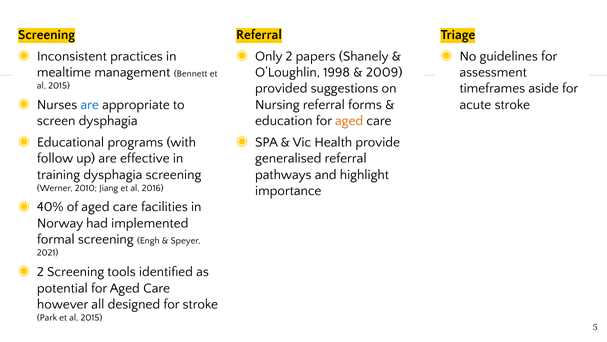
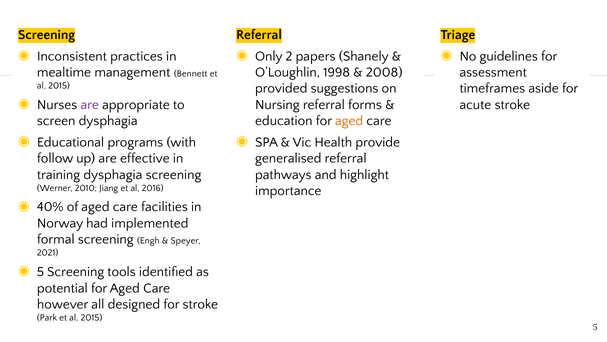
2009: 2009 -> 2008 (384, 72)
are colour: blue -> purple (90, 105)
2: 2 -> 5 (40, 271)
